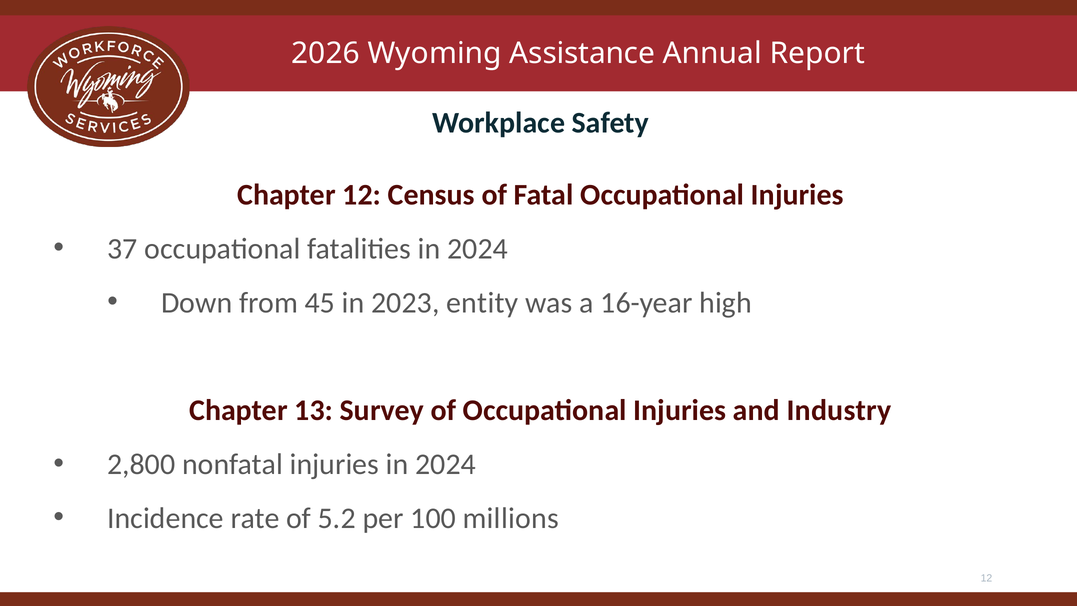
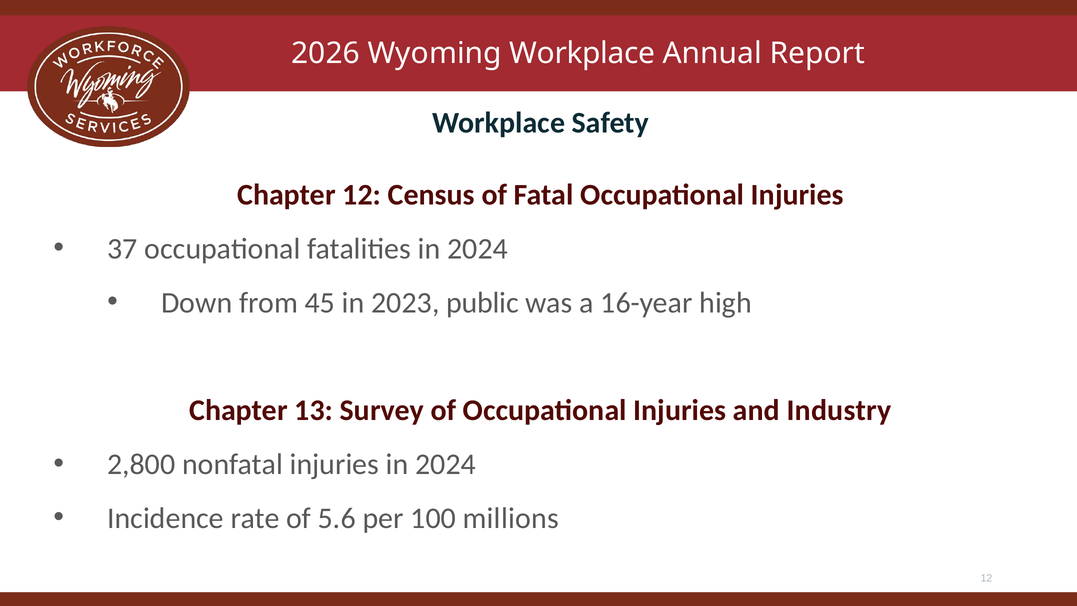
Wyoming Assistance: Assistance -> Workplace (582, 53)
entity: entity -> public (483, 303)
5.2: 5.2 -> 5.6 (337, 518)
